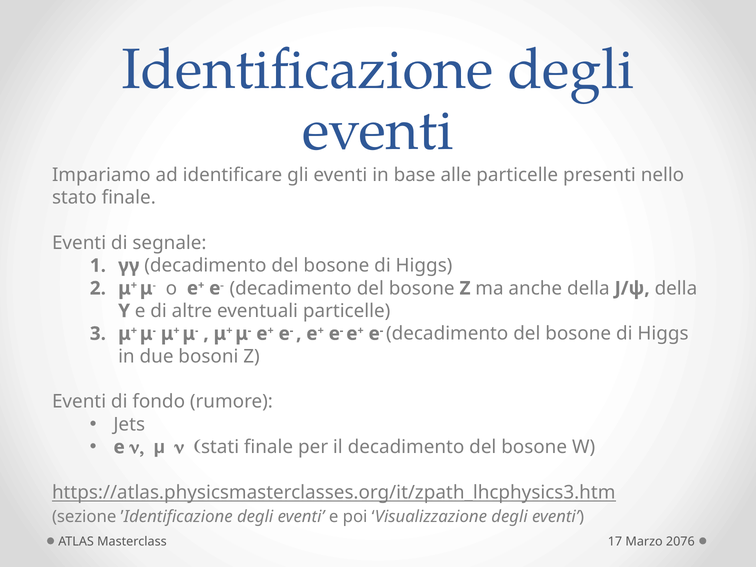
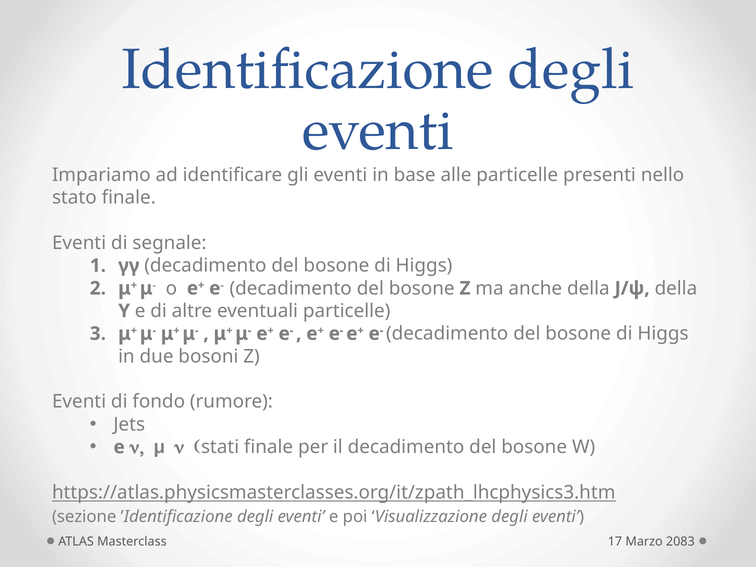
2076: 2076 -> 2083 (680, 541)
